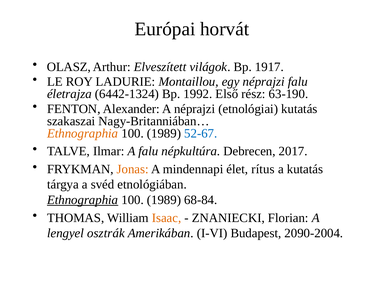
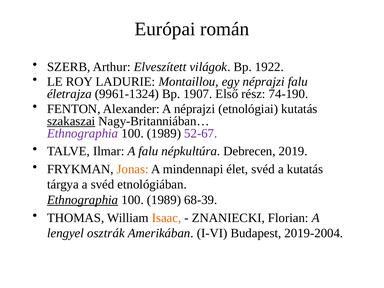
horvát: horvát -> román (225, 29)
OLASZ: OLASZ -> SZERB (69, 67)
1917: 1917 -> 1922 (269, 67)
6442-1324: 6442-1324 -> 9961-1324 (127, 94)
1992: 1992 -> 1907 (198, 94)
63-190: 63-190 -> 74-190 (288, 94)
szakaszai underline: none -> present (71, 121)
Ethnographia colour: orange -> purple (83, 133)
52-67 colour: blue -> purple (201, 133)
2017: 2017 -> 2019 (293, 151)
élet rítus: rítus -> svéd (263, 169)
68-84: 68-84 -> 68-39 (201, 200)
2090-2004: 2090-2004 -> 2019-2004 (314, 233)
